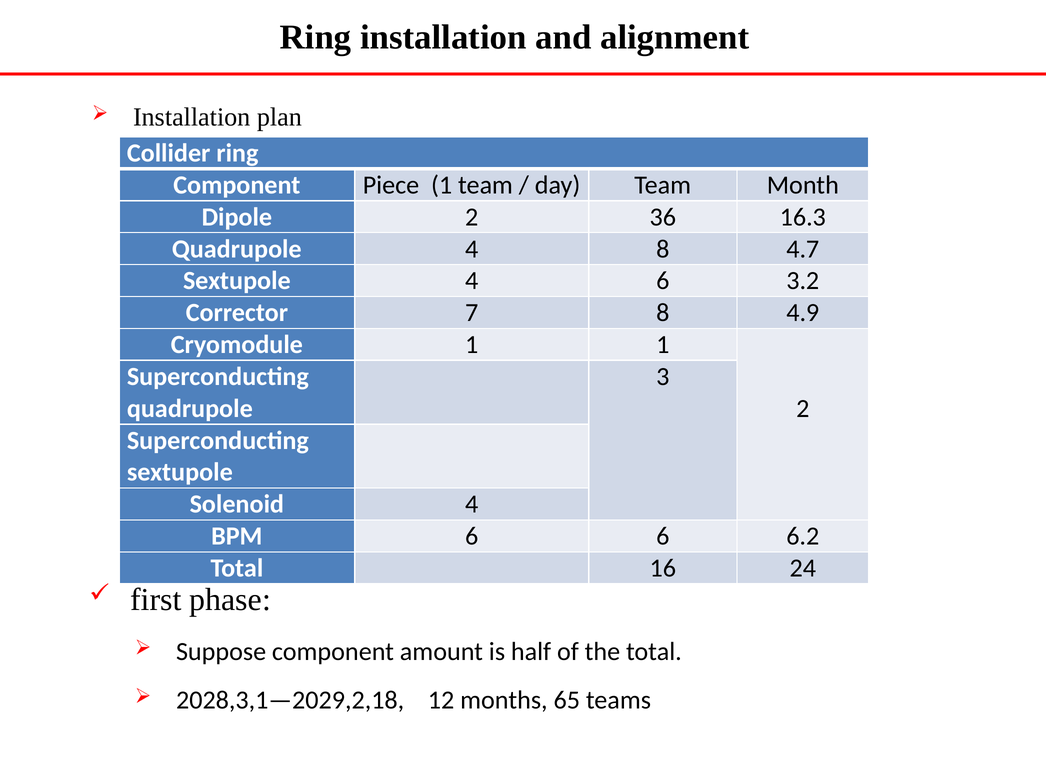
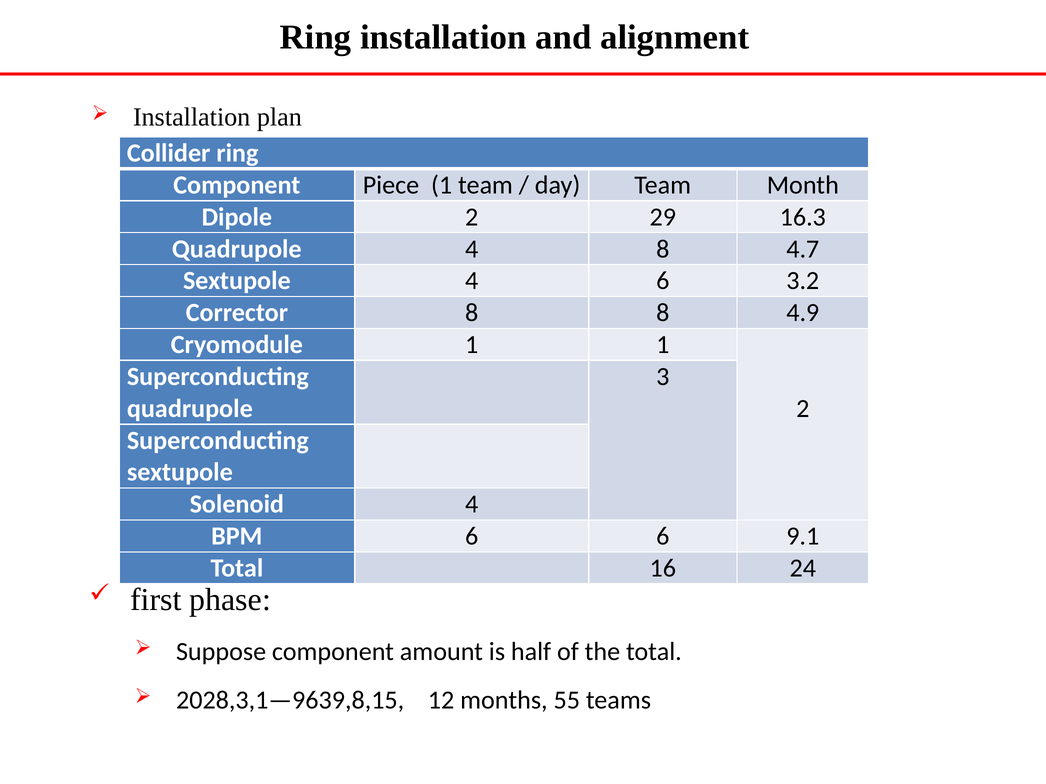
36: 36 -> 29 (663, 217)
Corrector 7: 7 -> 8 (472, 313)
6.2: 6.2 -> 9.1 (803, 537)
2028,3,1—2029,2,18: 2028,3,1—2029,2,18 -> 2028,3,1—9639,8,15 (290, 701)
65: 65 -> 55 (567, 701)
